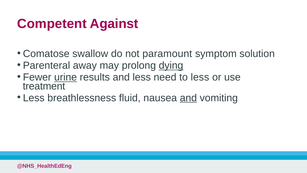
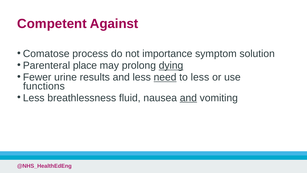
swallow: swallow -> process (90, 54)
paramount: paramount -> importance (167, 54)
away: away -> place (85, 65)
urine underline: present -> none (66, 77)
need underline: none -> present (165, 77)
treatment: treatment -> functions (44, 86)
